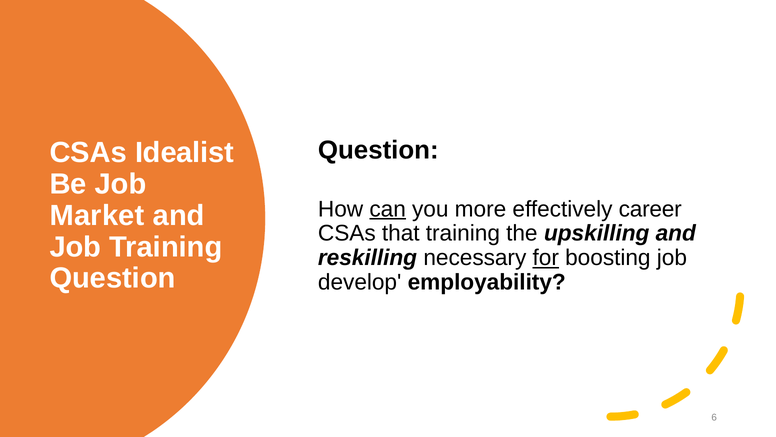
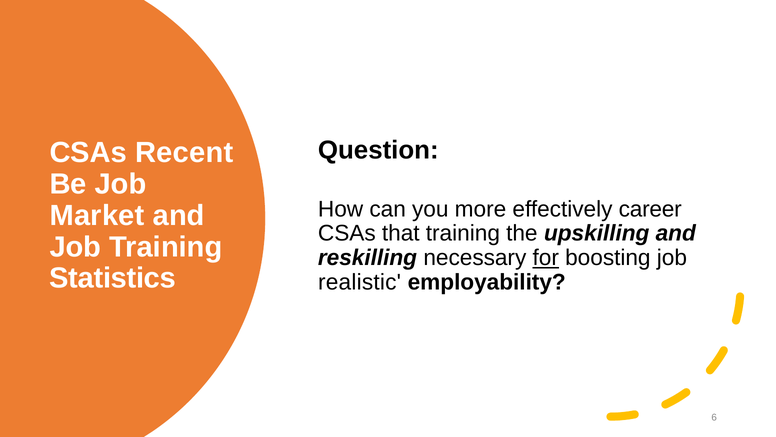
Idealist: Idealist -> Recent (184, 152)
can underline: present -> none (388, 209)
Question: Question -> Statistics (113, 278)
develop: develop -> realistic (360, 282)
